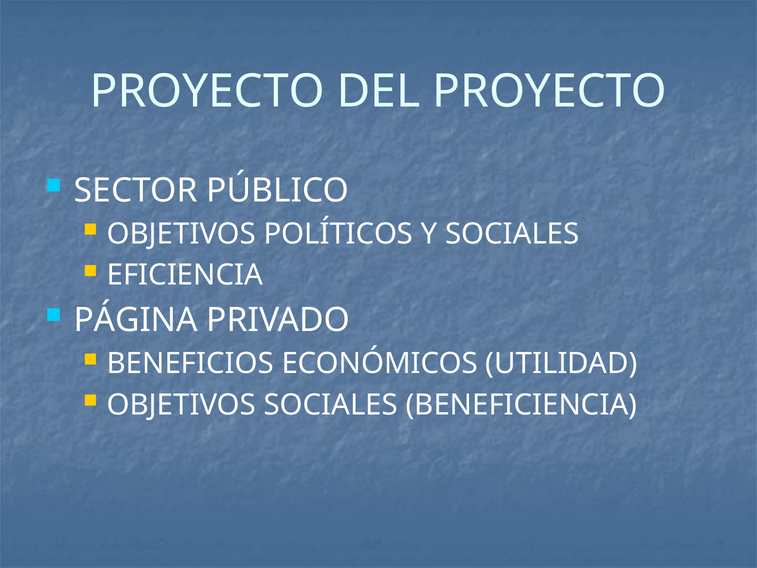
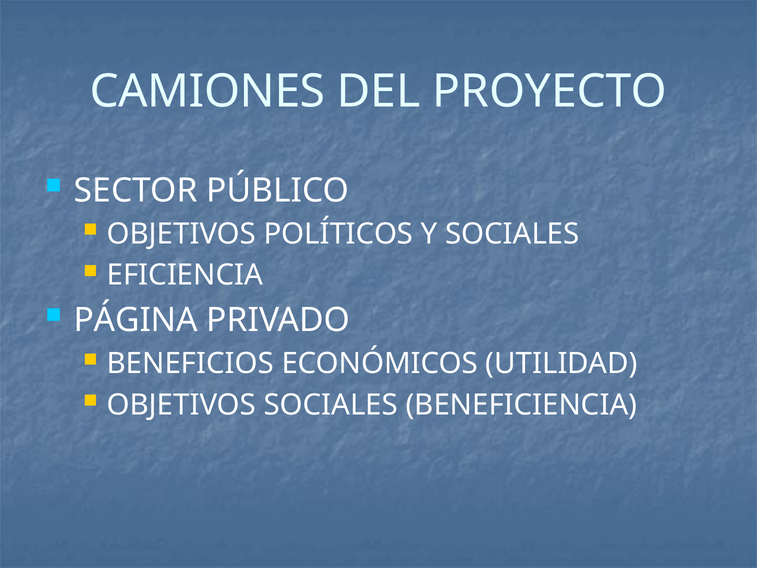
PROYECTO: PROYECTO -> CAMIONES (207, 92)
